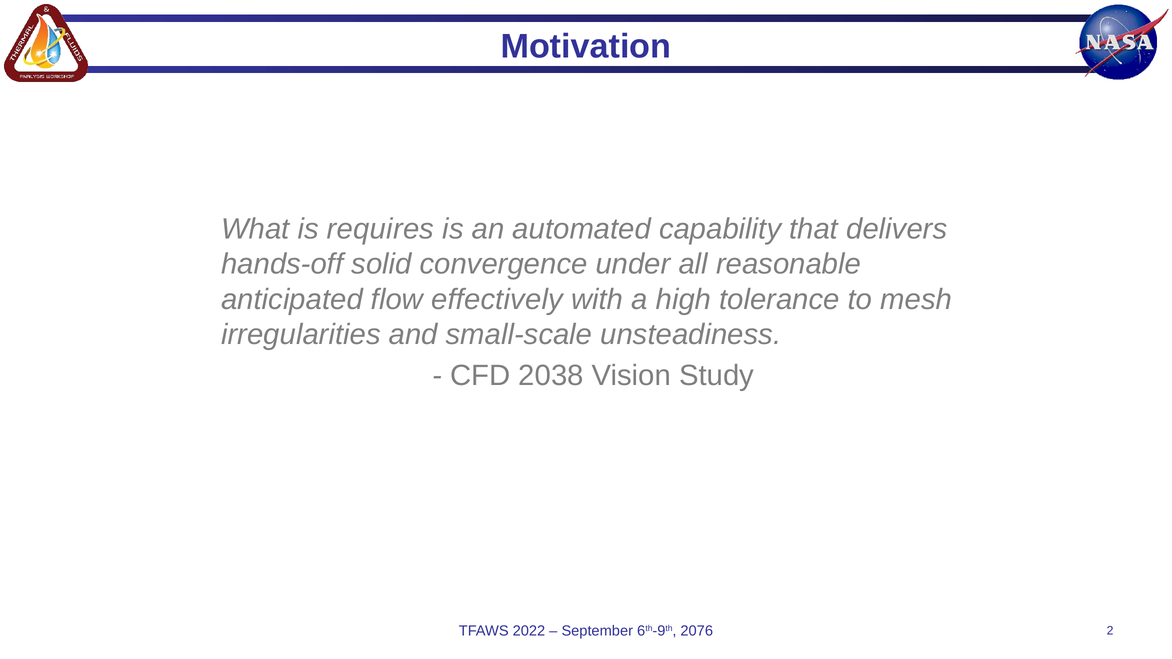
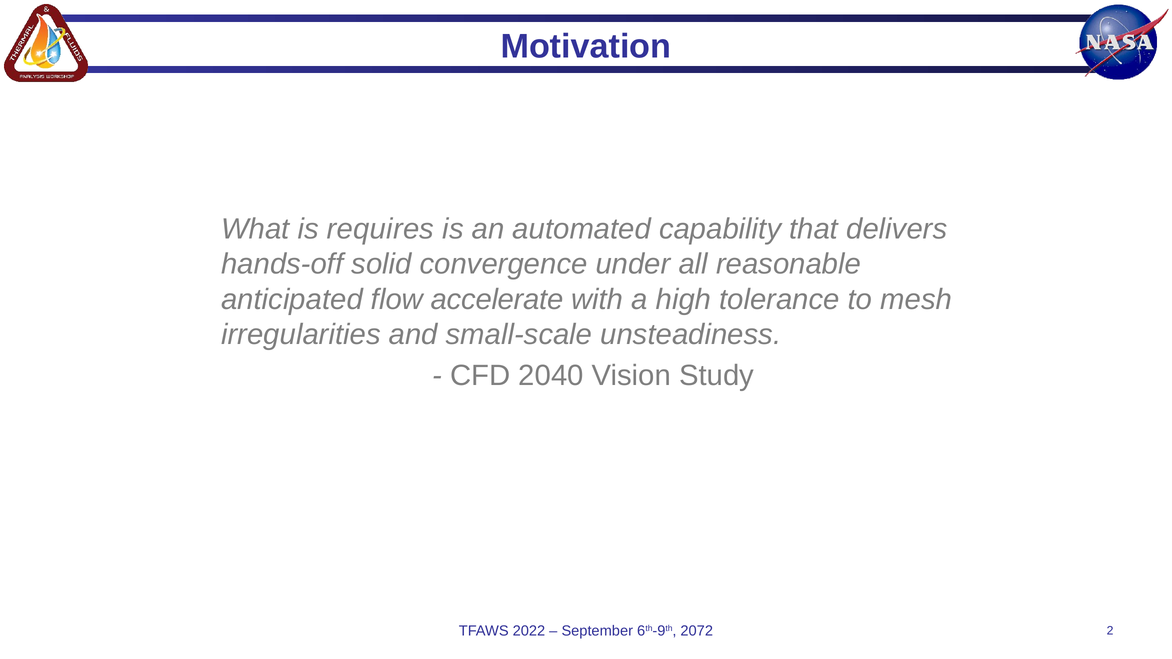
effectively: effectively -> accelerate (497, 299)
2038: 2038 -> 2040 (551, 376)
2076: 2076 -> 2072 (697, 631)
